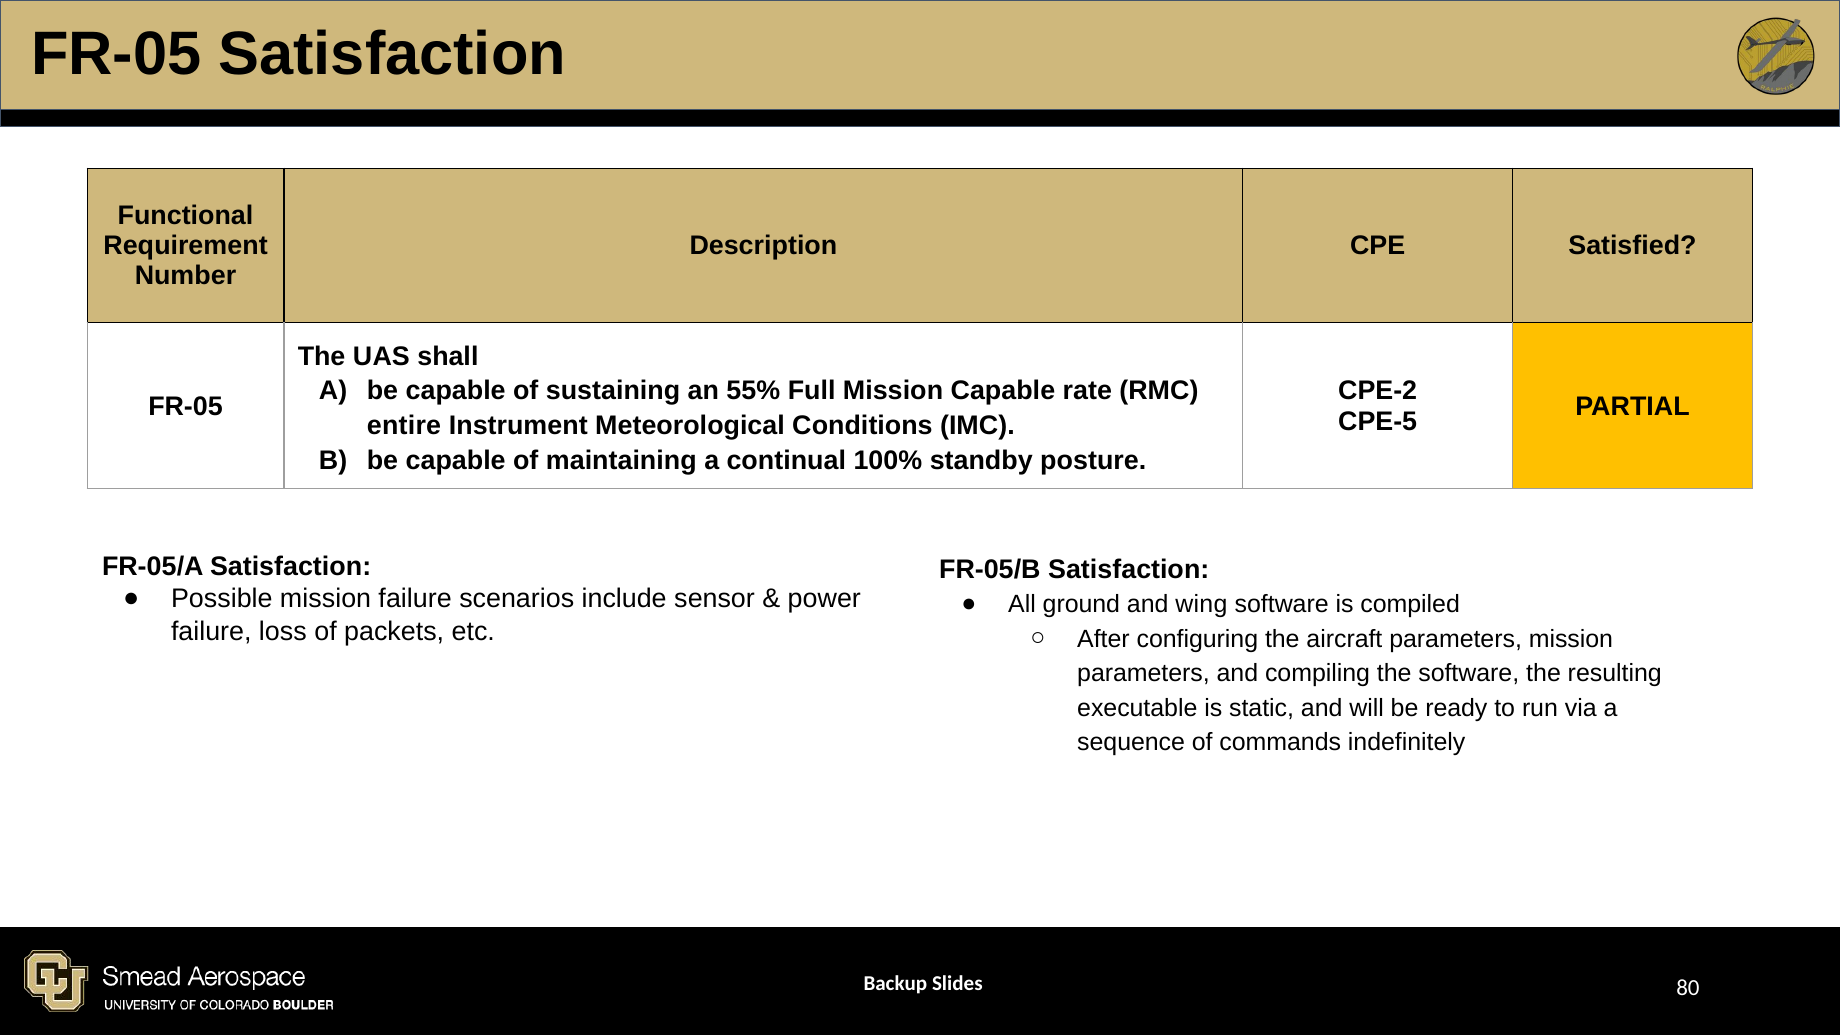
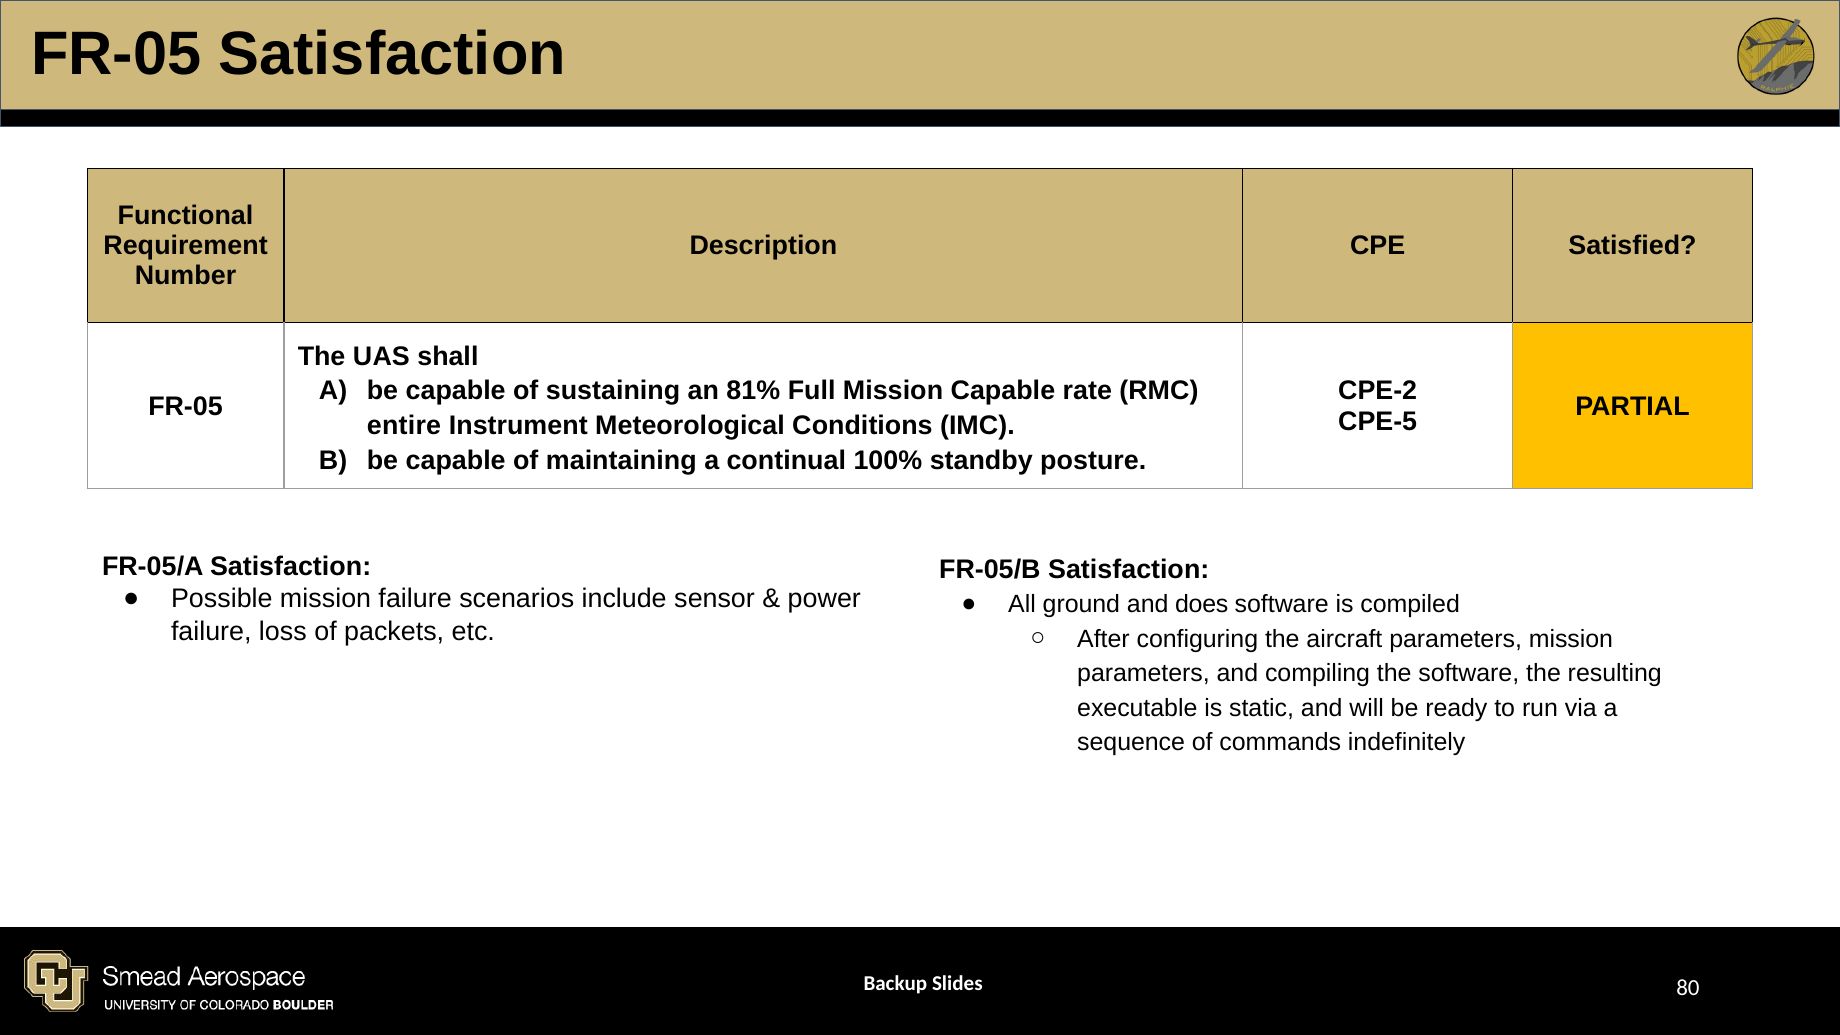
55%: 55% -> 81% (753, 391)
wing: wing -> does (1202, 605)
